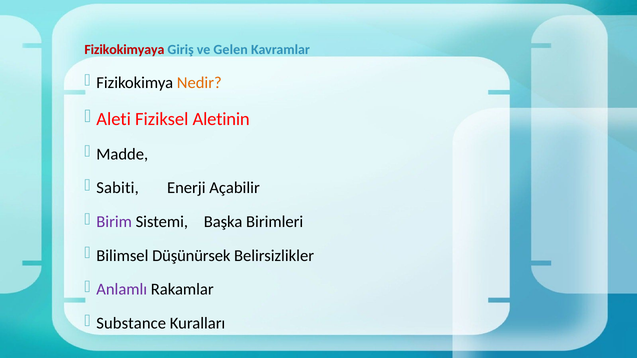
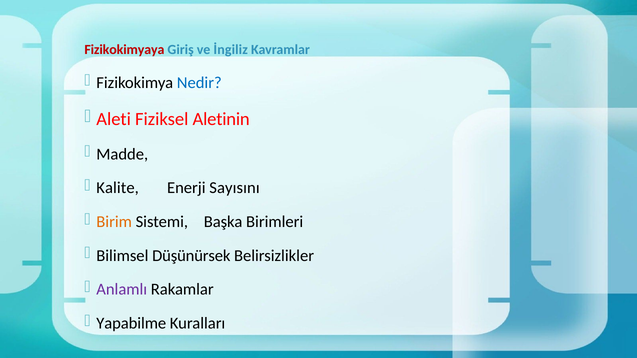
Gelen: Gelen -> İngiliz (231, 50)
Nedir colour: orange -> blue (199, 83)
Sabiti: Sabiti -> Kalite (118, 188)
Açabilir: Açabilir -> Sayısını (235, 188)
Birim colour: purple -> orange (114, 222)
Substance: Substance -> Yapabilme (131, 323)
